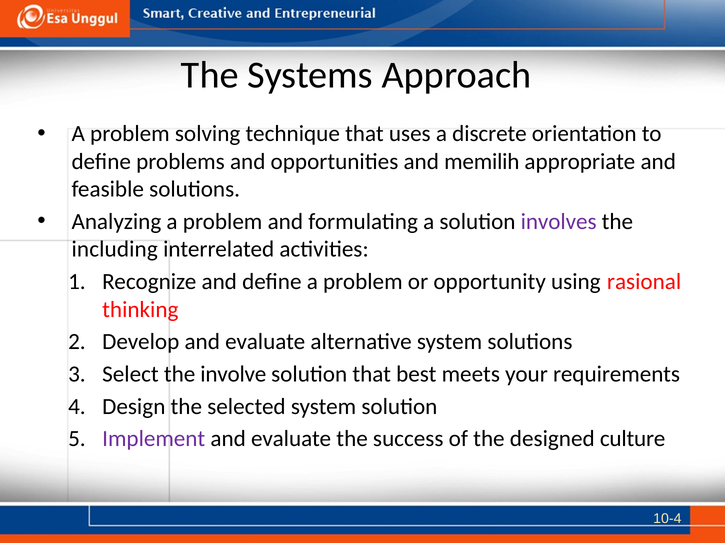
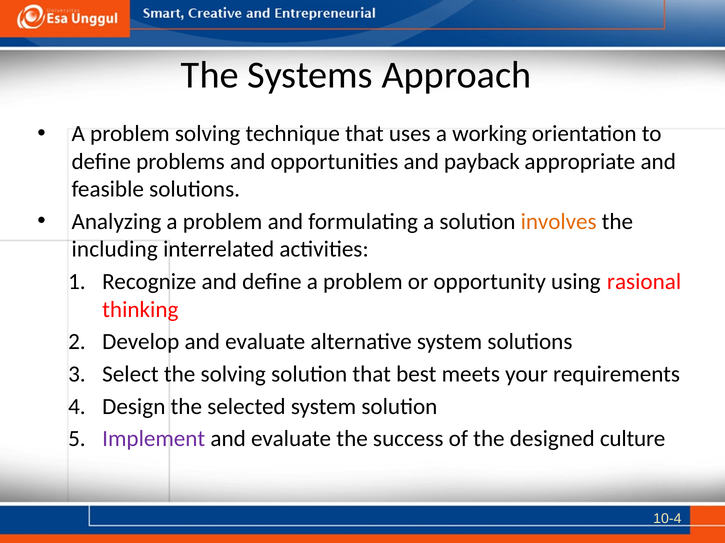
discrete: discrete -> working (490, 134)
memilih: memilih -> payback (482, 162)
involves colour: purple -> orange (559, 222)
the involve: involve -> solving (233, 375)
